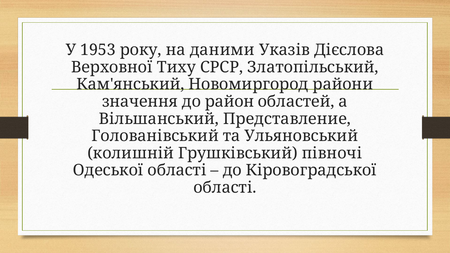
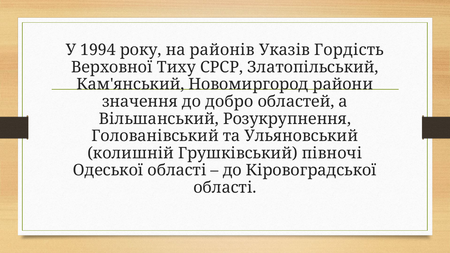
1953: 1953 -> 1994 (98, 50)
даними: даними -> районів (222, 50)
Дієслова: Дієслова -> Гордість (349, 50)
район: район -> добро (229, 102)
Представление: Представление -> Розукрупнення (287, 119)
